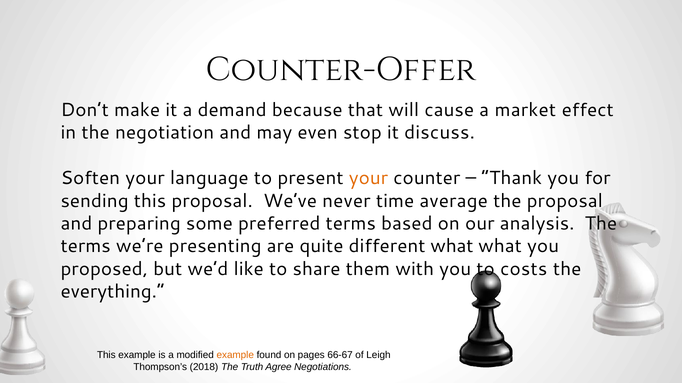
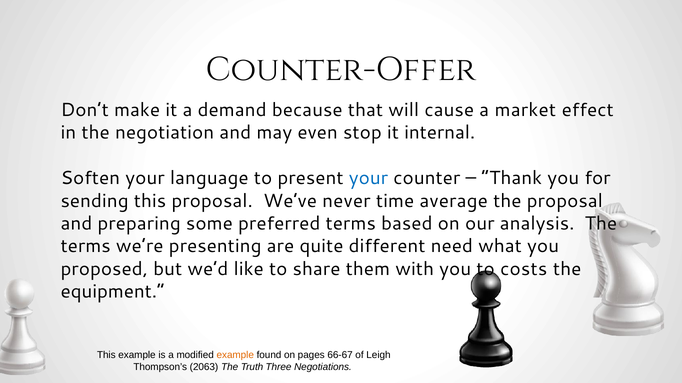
discuss: discuss -> internal (440, 133)
your colour: orange -> blue (368, 178)
different what: what -> need (452, 247)
everything: everything -> equipment (113, 292)
2018: 2018 -> 2063 (204, 367)
Agree: Agree -> Three (278, 367)
